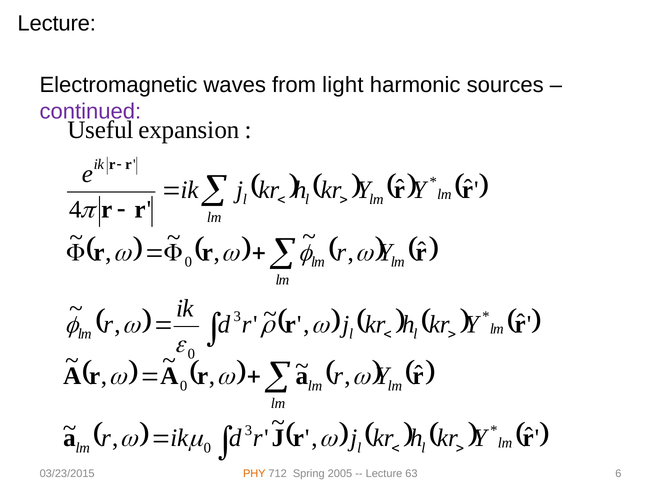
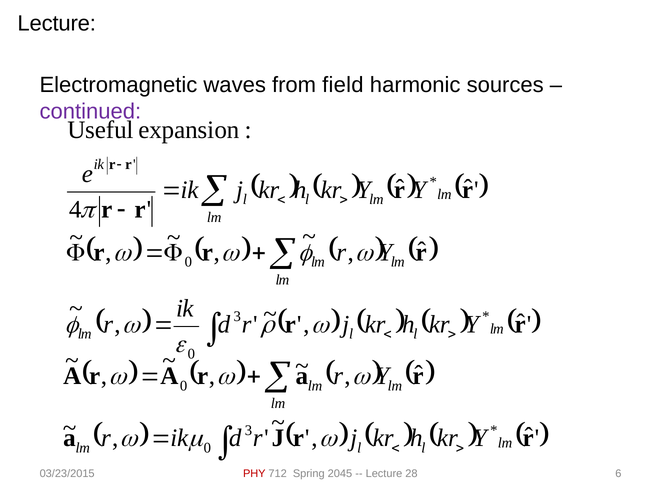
light: light -> field (343, 85)
PHY colour: orange -> red (254, 473)
2005: 2005 -> 2045 (340, 473)
63: 63 -> 28 (411, 473)
